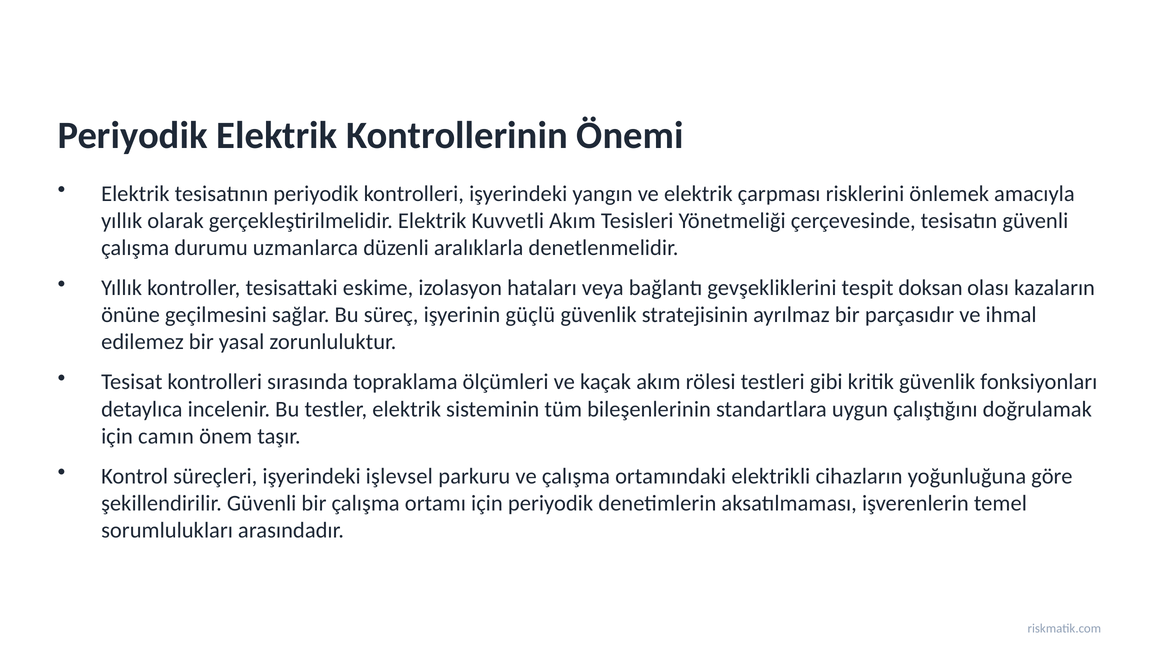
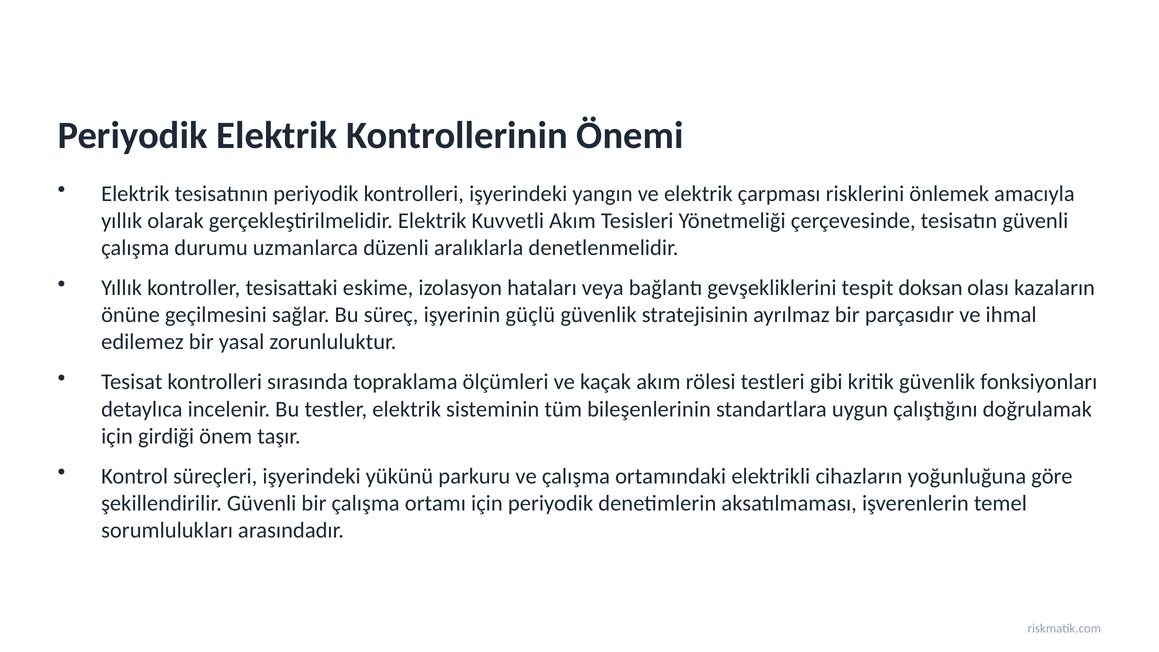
camın: camın -> girdiği (166, 436)
işlevsel: işlevsel -> yükünü (399, 476)
